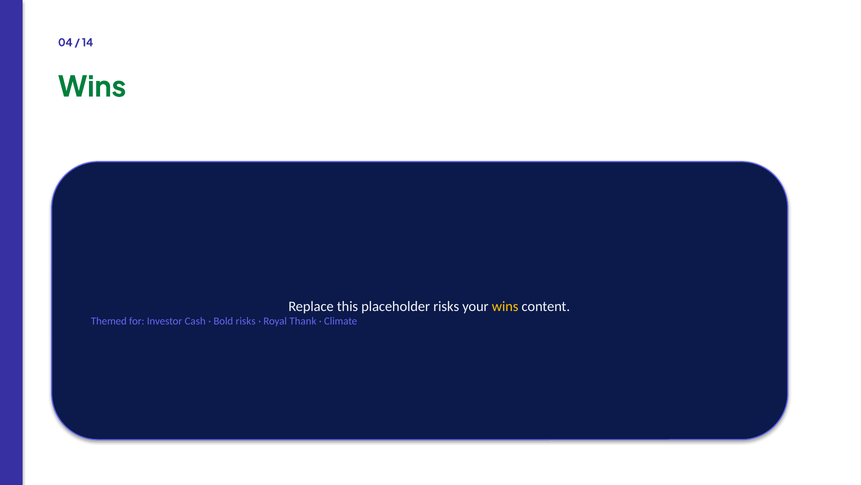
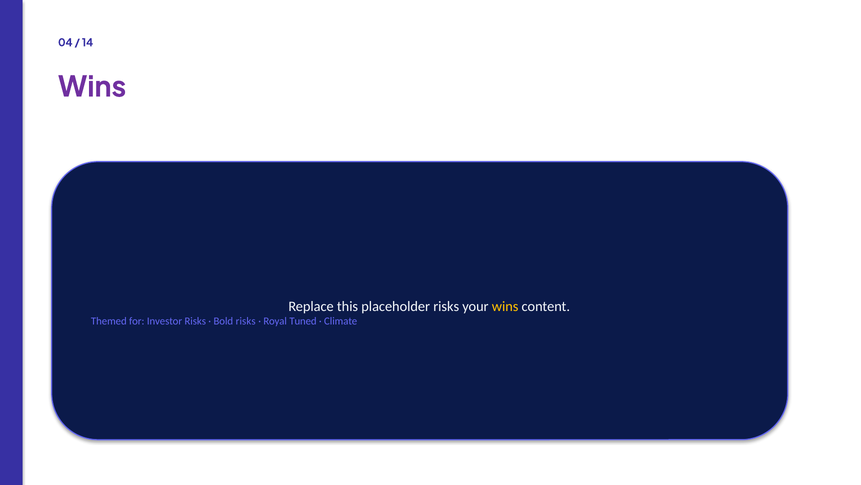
Wins colour: green -> purple (92, 87)
Investor Cash: Cash -> Risks (195, 321)
Thank: Thank -> Tuned (303, 321)
